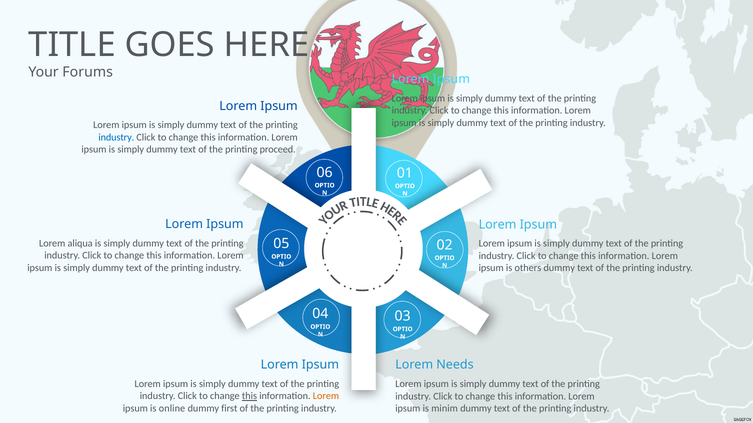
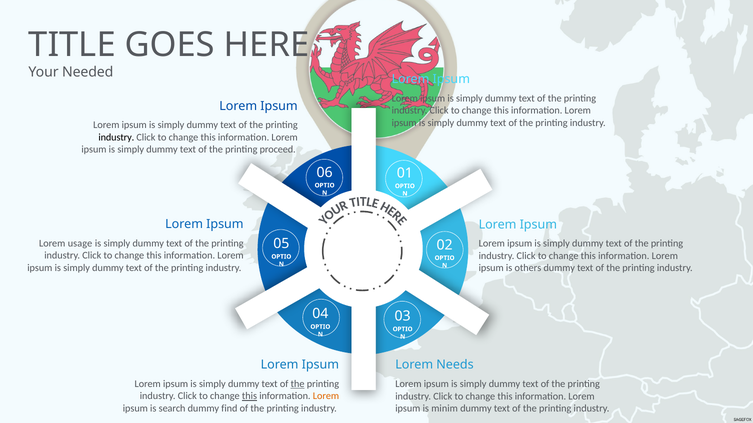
Forums: Forums -> Needed (88, 72)
industry colour: blue -> black (116, 137)
aliqua: aliqua -> usage (80, 244)
the underline: none -> present (298, 384)
online: online -> search (172, 409)
first: first -> find (229, 409)
